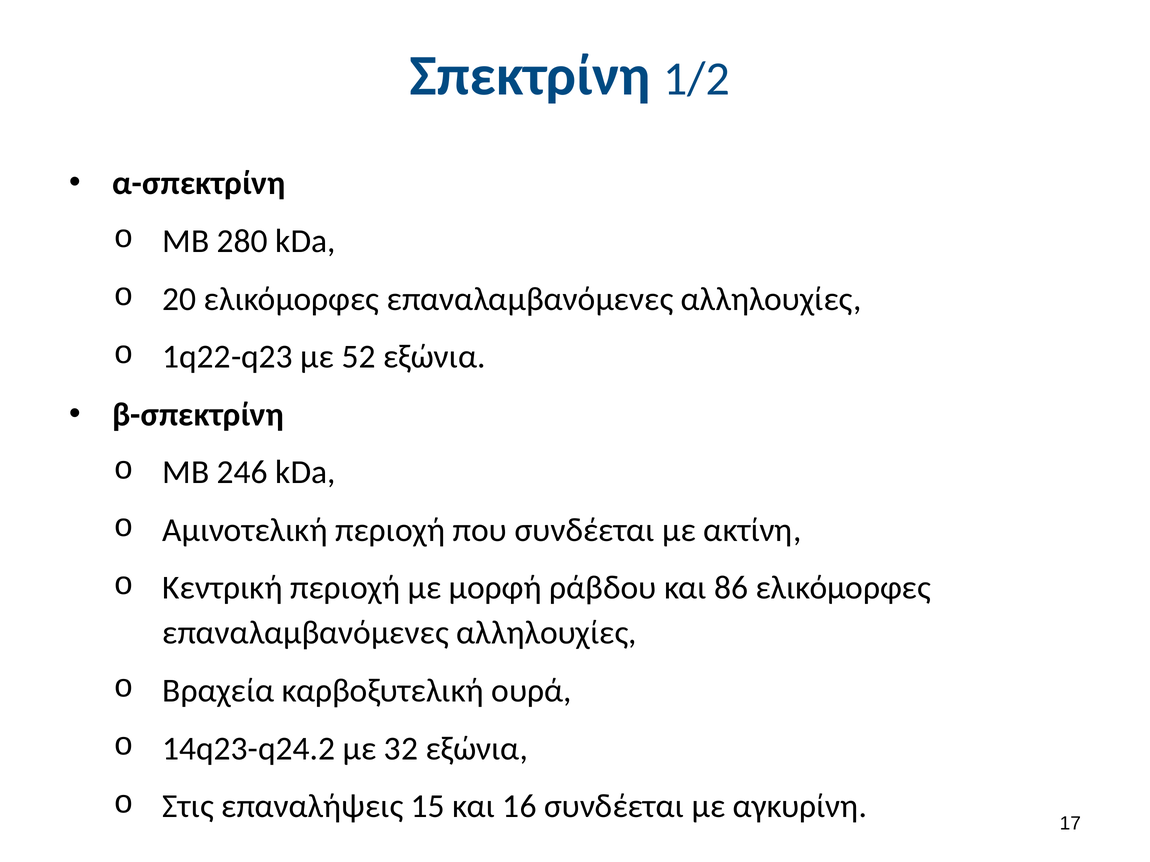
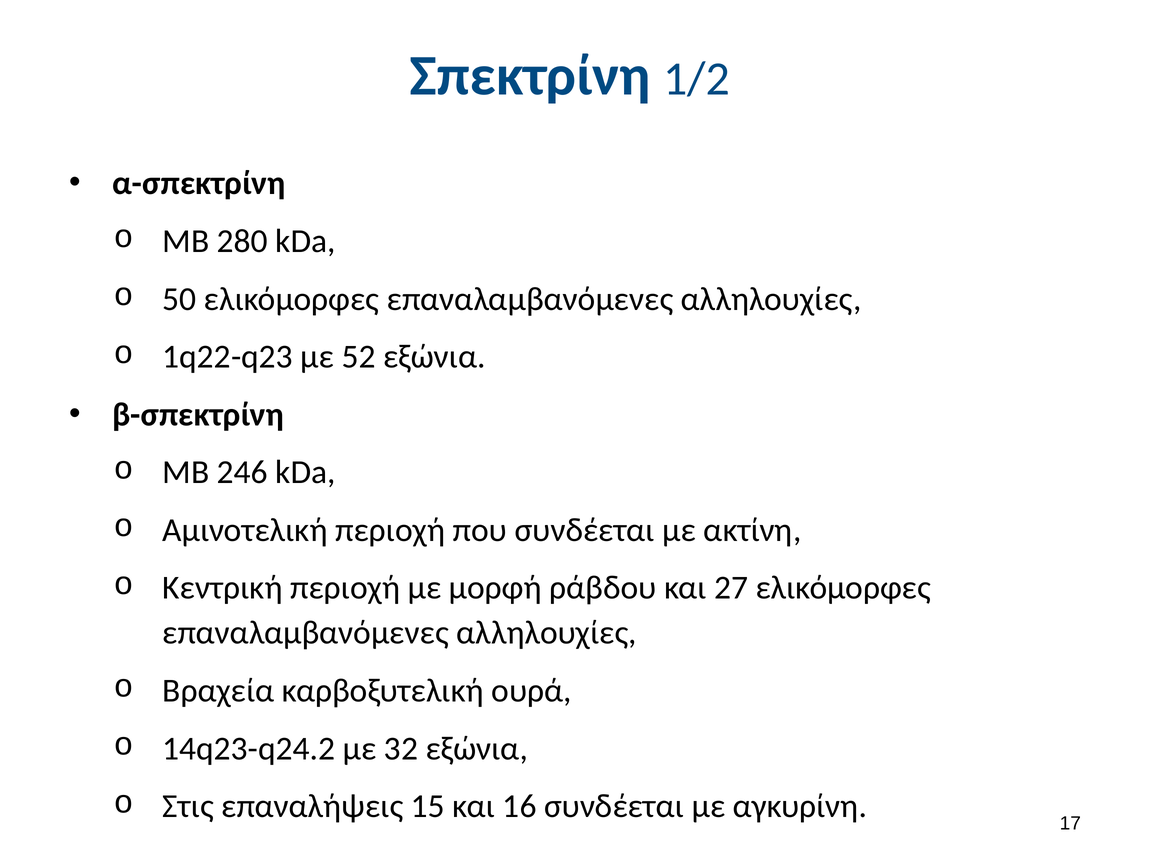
20: 20 -> 50 (179, 299)
86: 86 -> 27 (731, 588)
